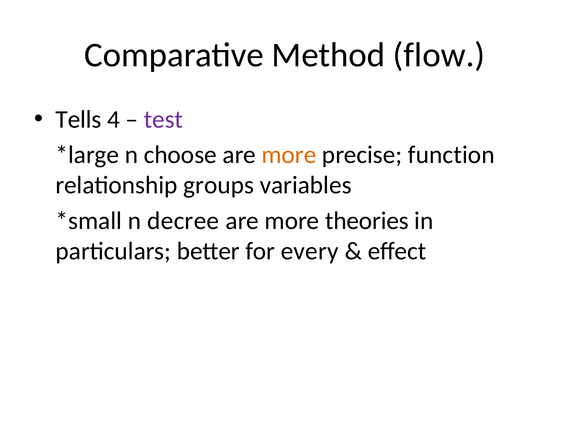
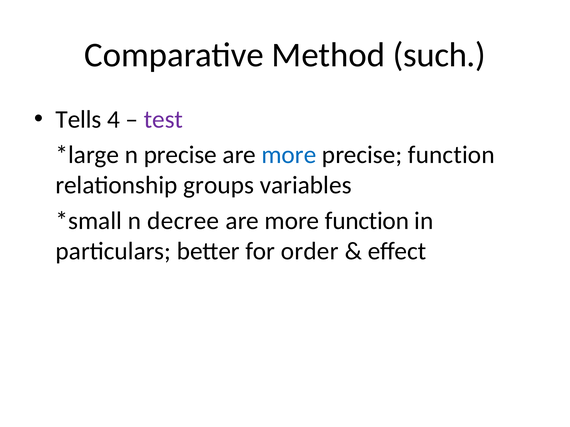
flow: flow -> such (439, 55)
n choose: choose -> precise (180, 155)
more colour: orange -> blue (289, 155)
more theories: theories -> function (367, 221)
every: every -> order (310, 251)
